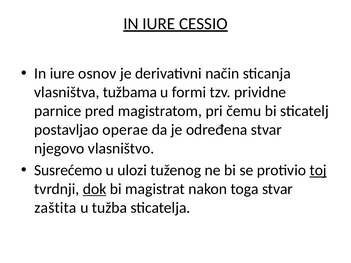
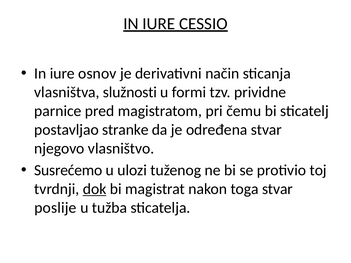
tužbama: tužbama -> služnosti (130, 92)
operae: operae -> stranke (125, 130)
toj underline: present -> none (318, 170)
zaštita: zaštita -> poslije (55, 208)
